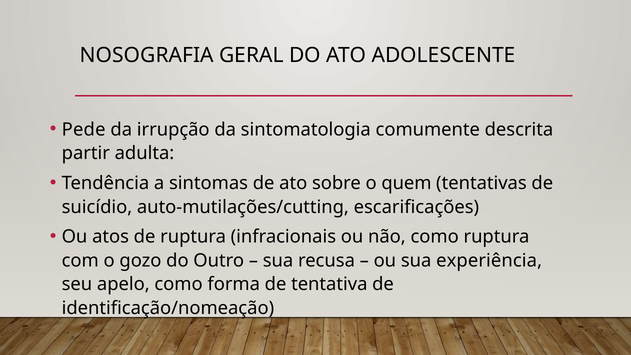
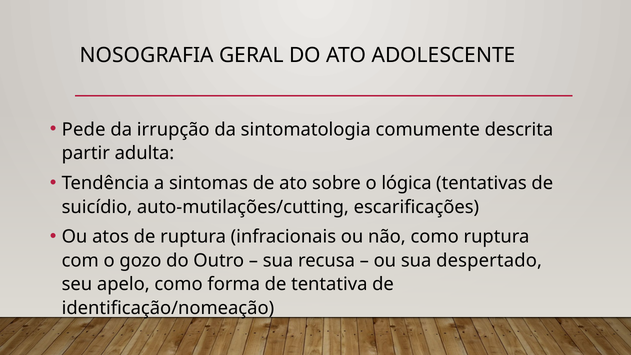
quem: quem -> lógica (407, 183)
experiência: experiência -> despertado (489, 261)
